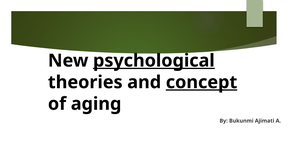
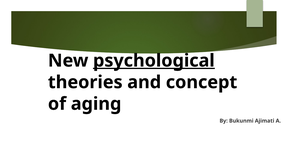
concept underline: present -> none (202, 82)
